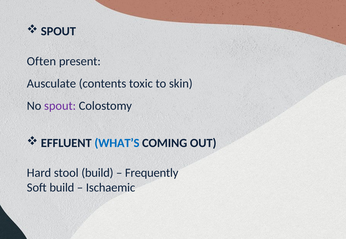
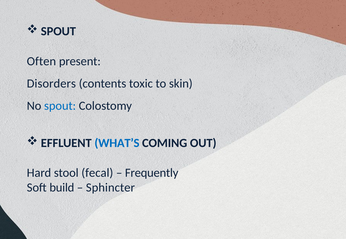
Ausculate: Ausculate -> Disorders (51, 84)
spout colour: purple -> blue (60, 106)
stool build: build -> fecal (97, 173)
Ischaemic: Ischaemic -> Sphincter (110, 188)
